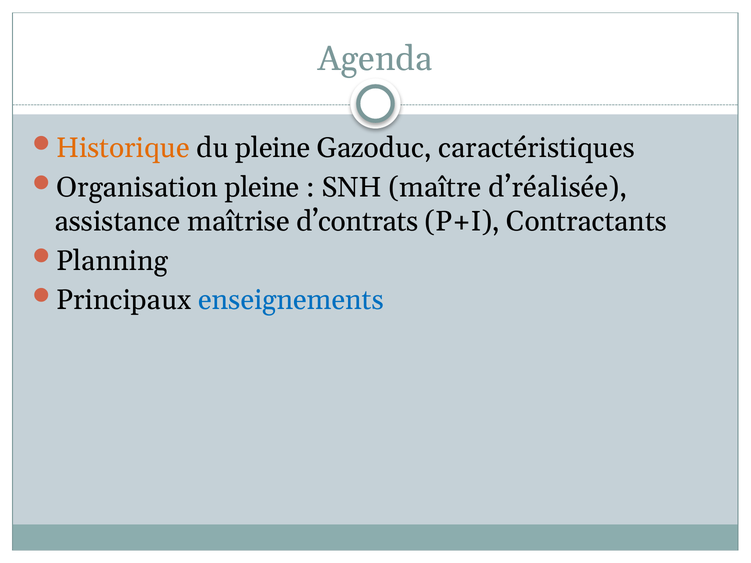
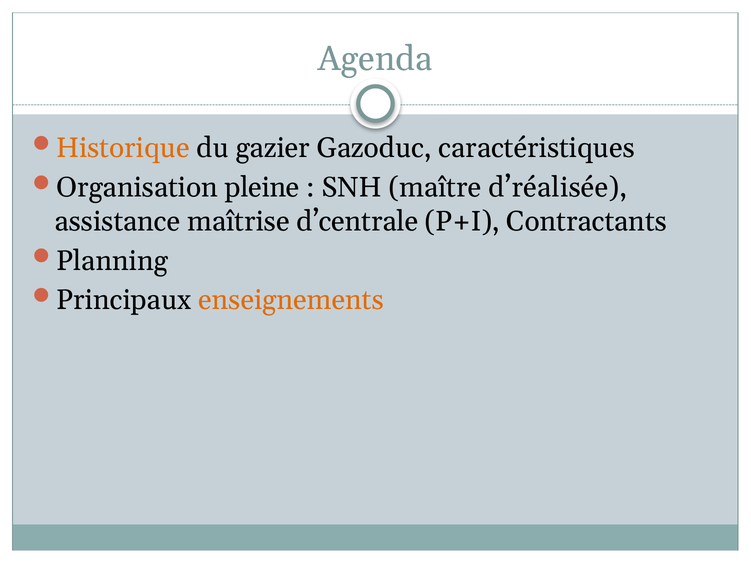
du pleine: pleine -> gazier (273, 148)
d’contrats: d’contrats -> d’centrale (357, 221)
enseignements colour: blue -> orange (291, 300)
